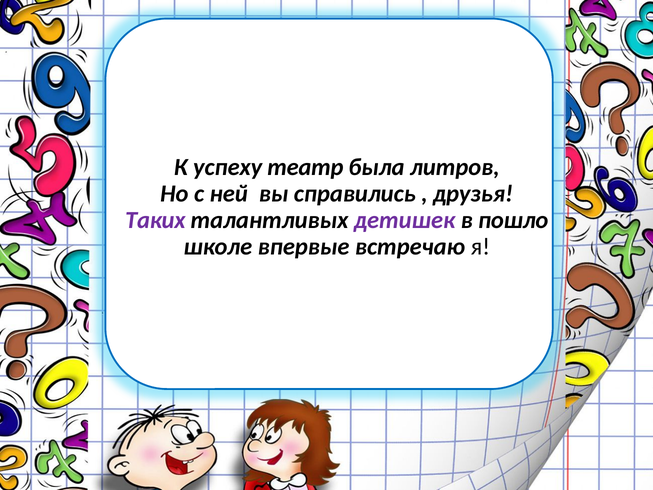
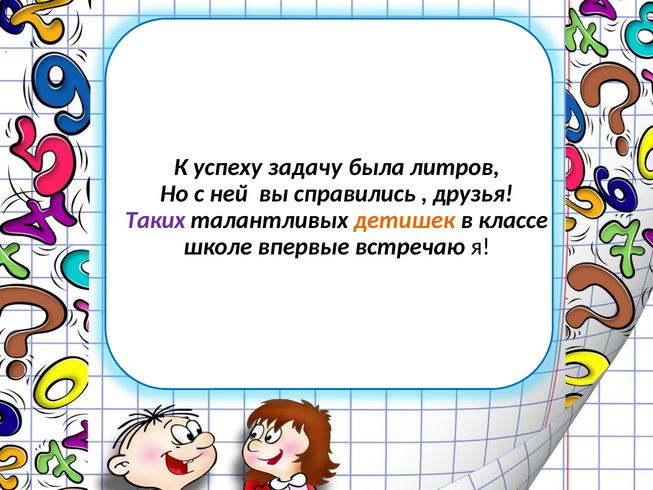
театр: театр -> задачу (305, 167)
детишек colour: purple -> orange (405, 220)
пошло: пошло -> классе (513, 220)
